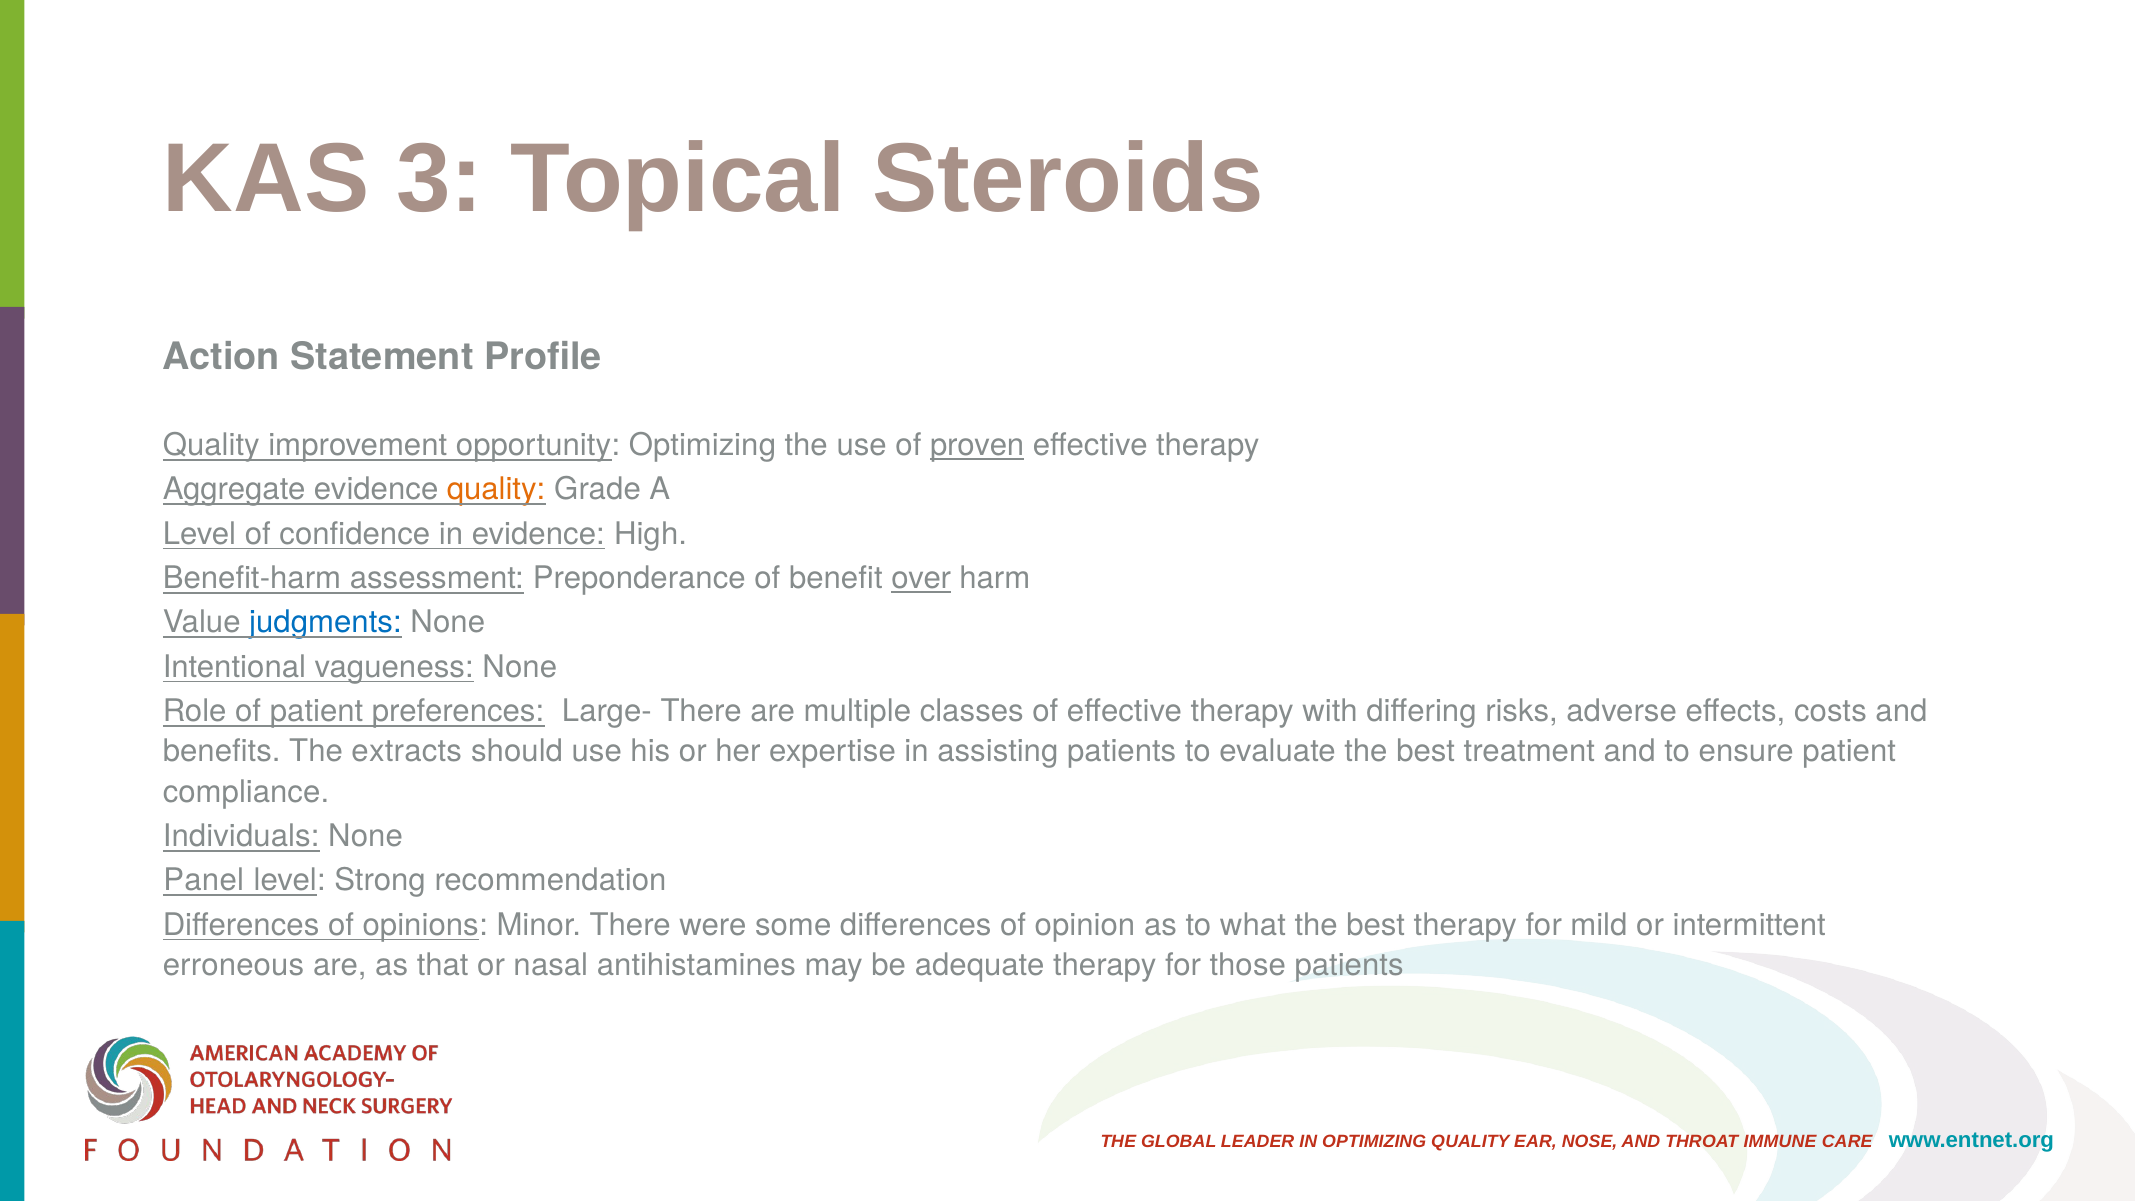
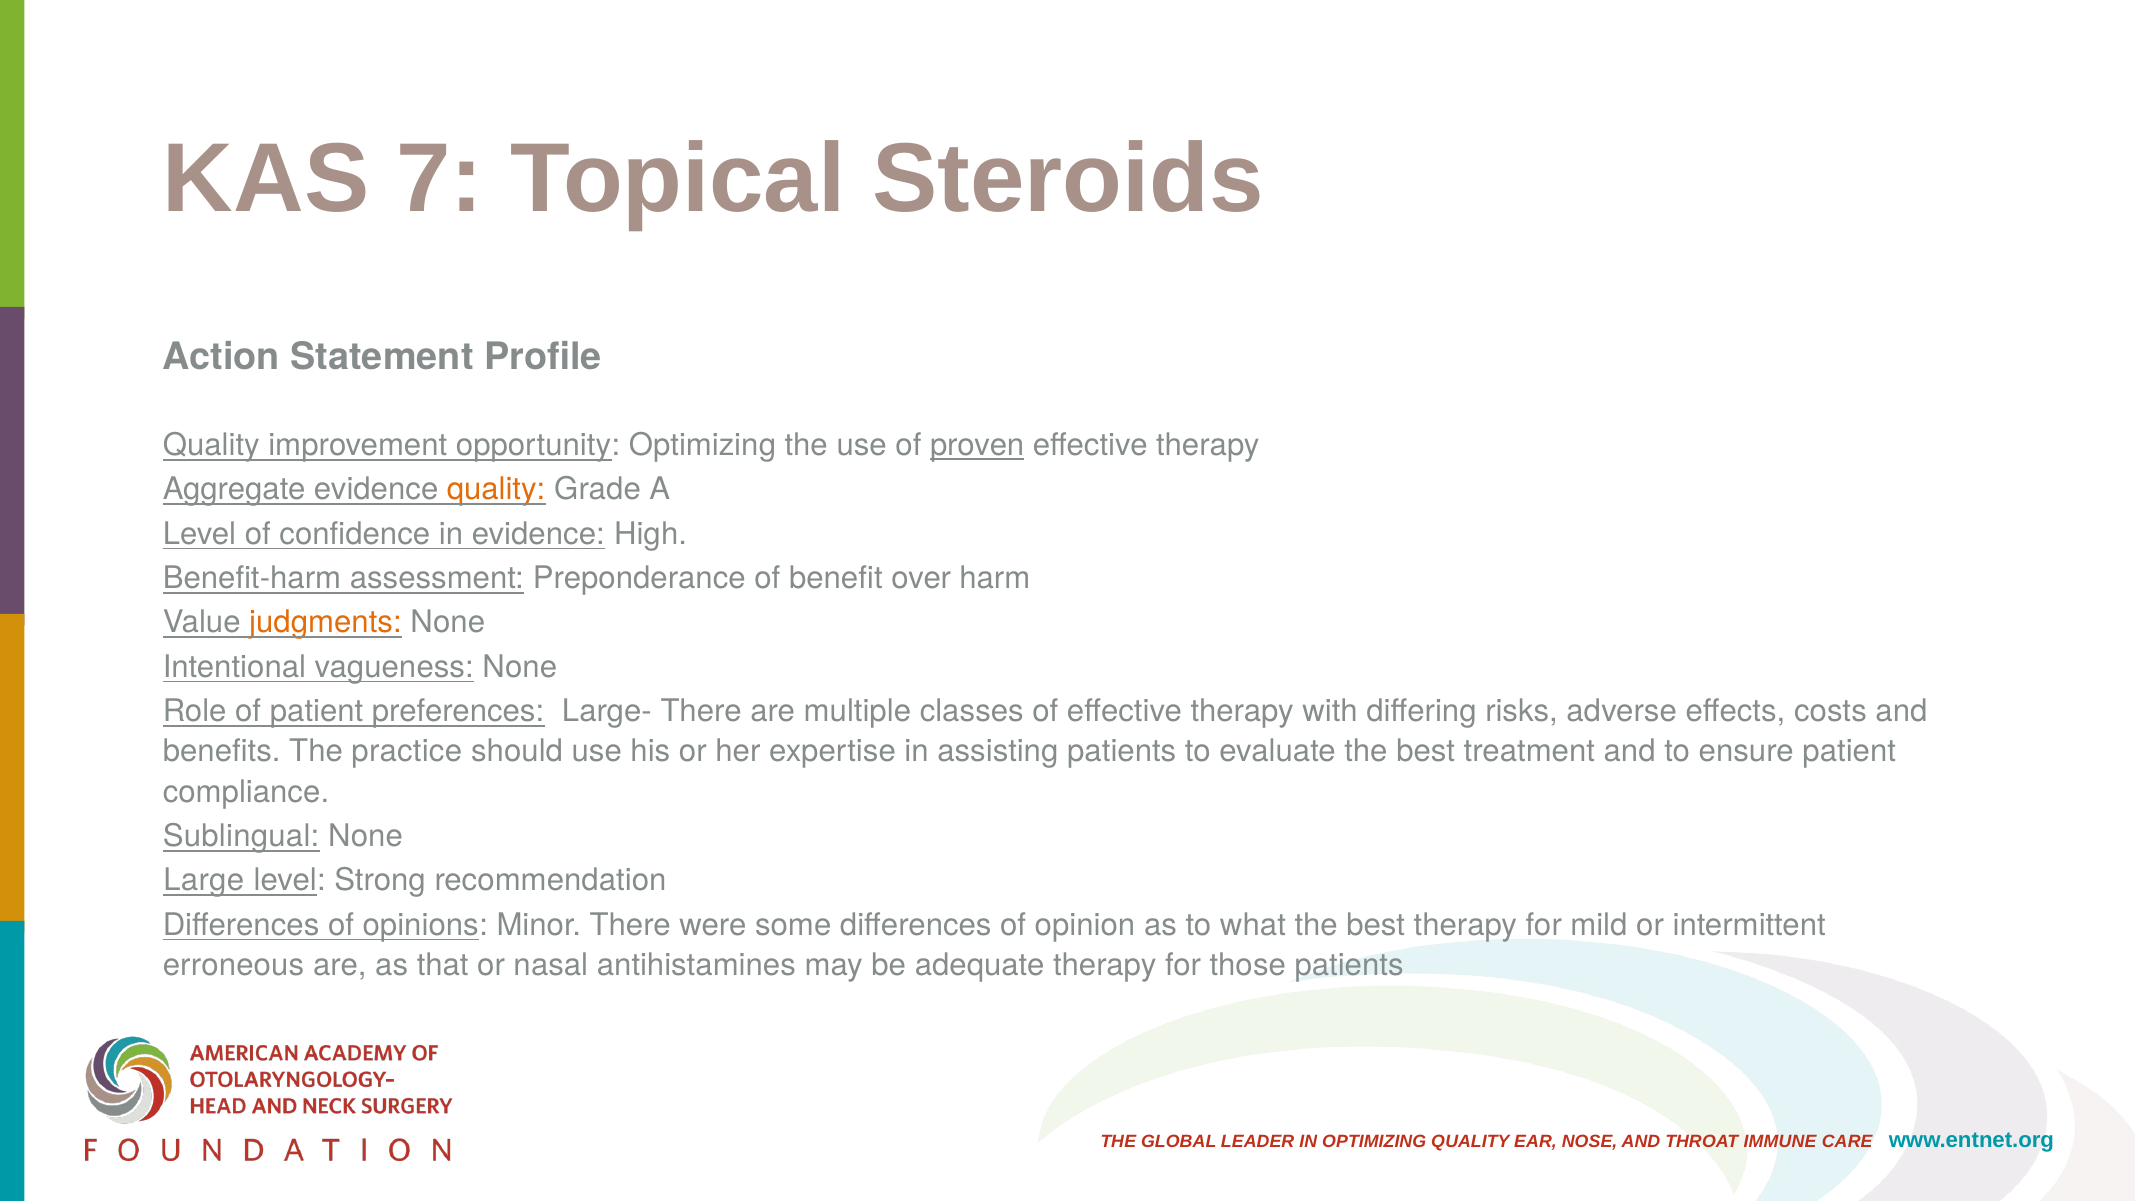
3: 3 -> 7 (440, 179)
over underline: present -> none (921, 578)
judgments colour: blue -> orange (325, 623)
extracts: extracts -> practice (407, 752)
Individuals: Individuals -> Sublingual (241, 836)
Panel: Panel -> Large (204, 881)
